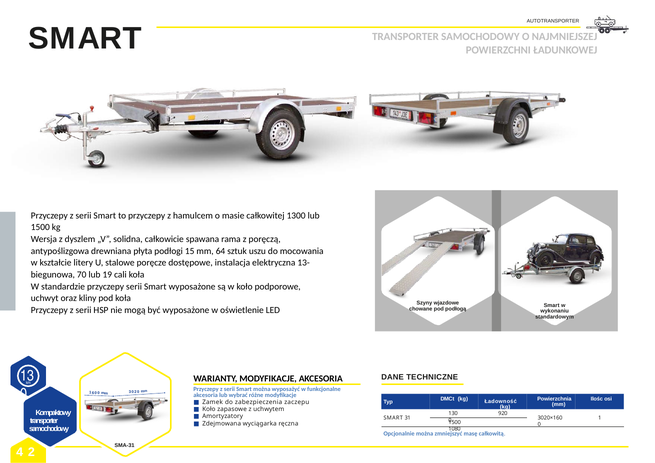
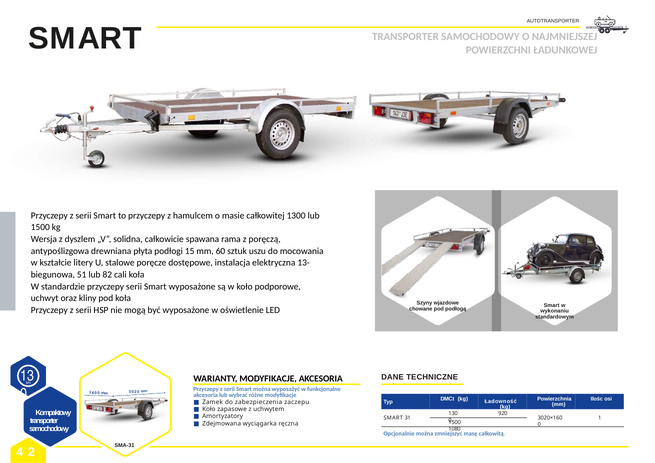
64: 64 -> 60 (221, 251)
70: 70 -> 51 (82, 275)
19: 19 -> 82 (107, 275)
